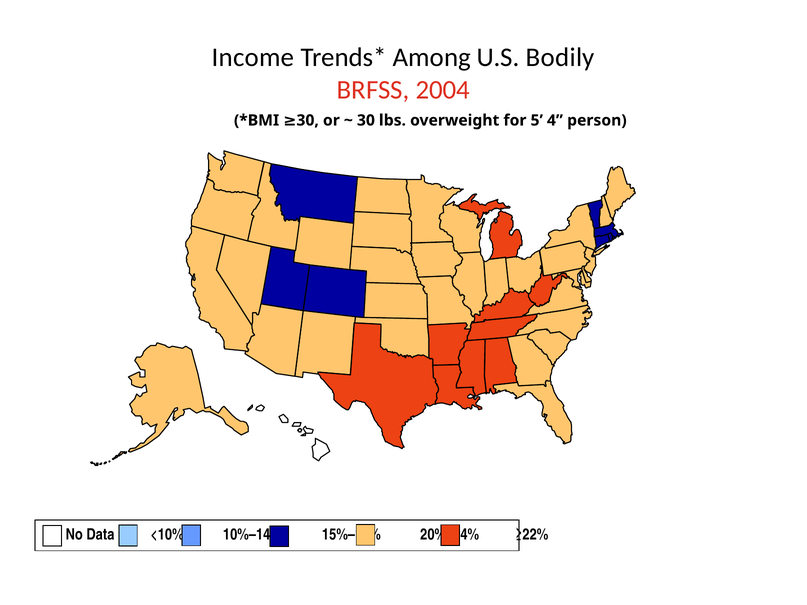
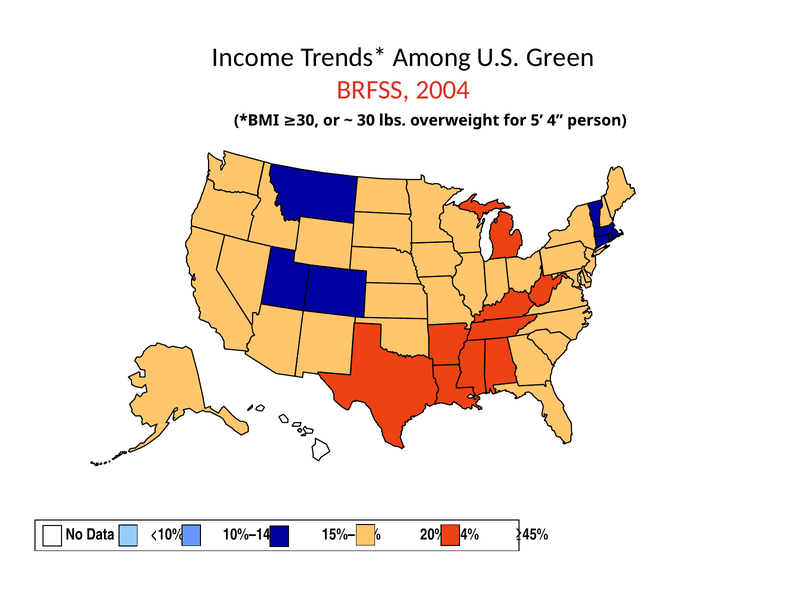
Bodily: Bodily -> Green (560, 58)
≥22%: ≥22% -> ≥45% (532, 535)
